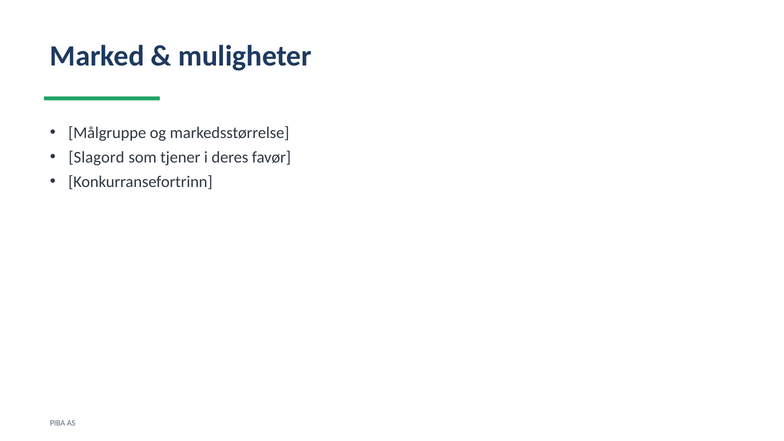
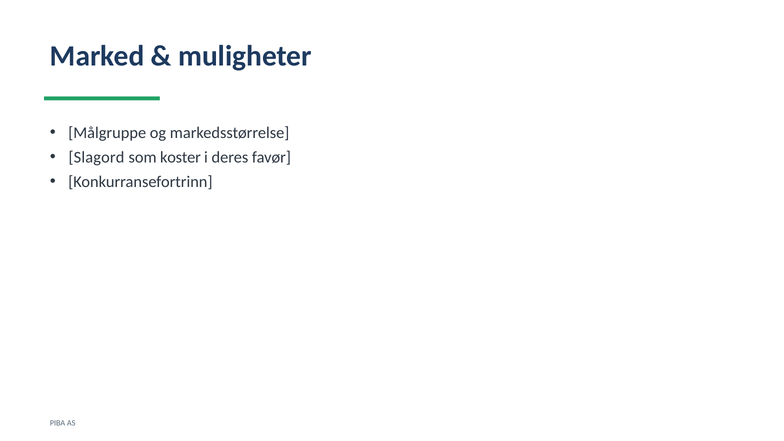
tjener: tjener -> koster (180, 157)
